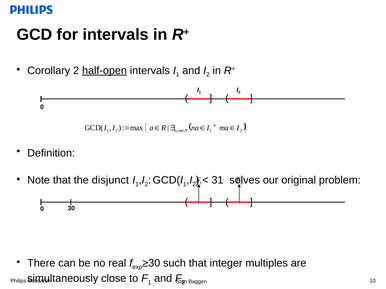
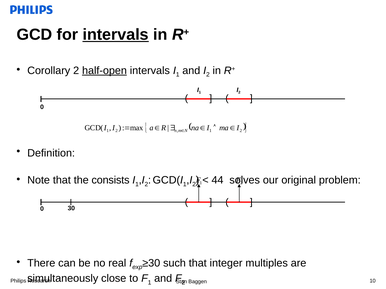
intervals underline: none -> present (116, 35)
disjunct: disjunct -> consists (111, 181)
31: 31 -> 44 (217, 181)
